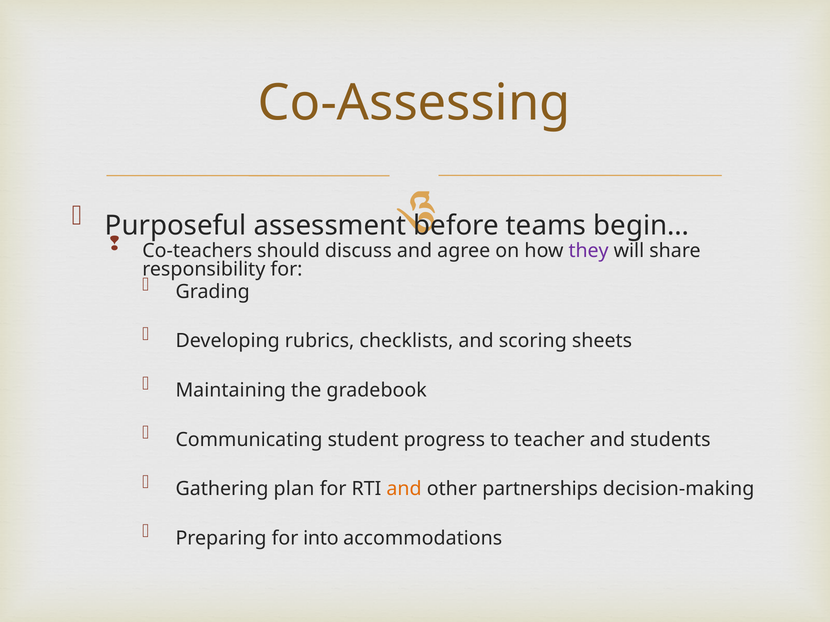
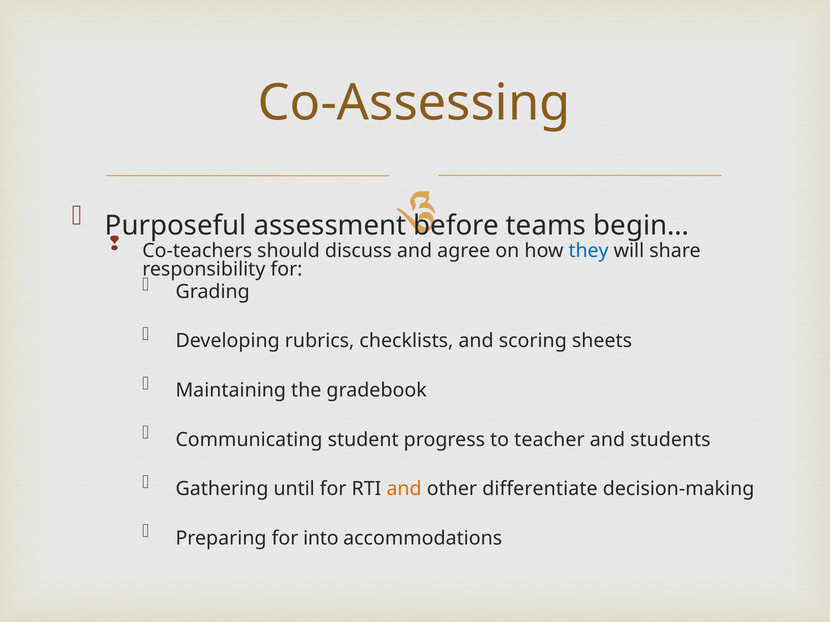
they colour: purple -> blue (589, 251)
plan: plan -> until (294, 489)
partnerships: partnerships -> differentiate (540, 489)
